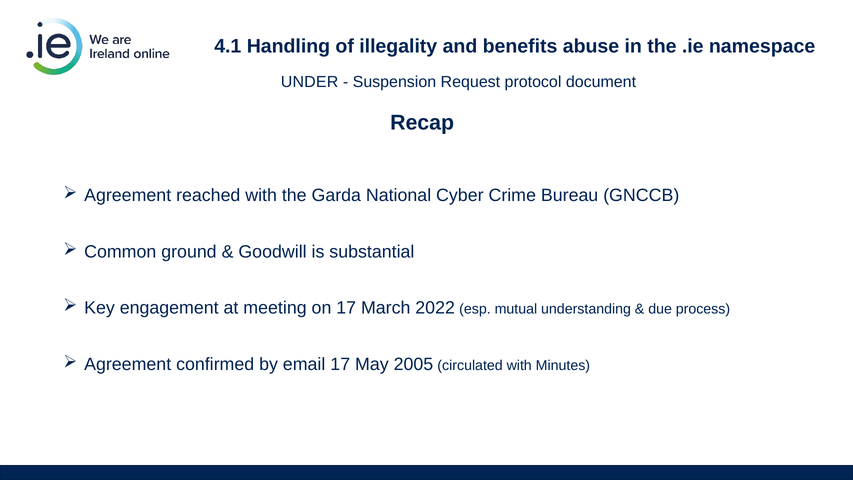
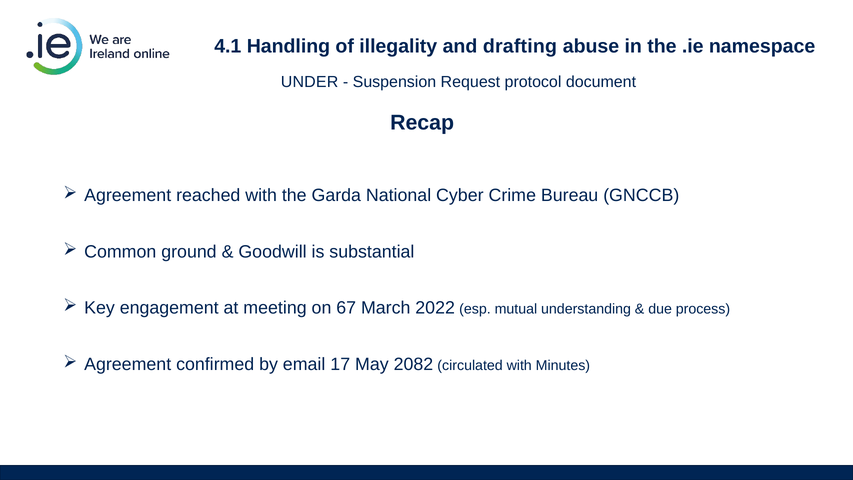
benefits: benefits -> drafting (520, 46)
on 17: 17 -> 67 (346, 308)
2005: 2005 -> 2082 (413, 364)
